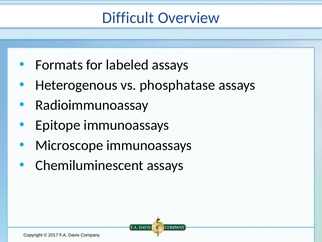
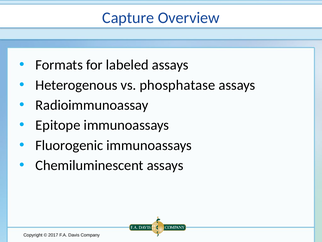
Difficult: Difficult -> Capture (128, 18)
Microscope: Microscope -> Fluorogenic (69, 145)
